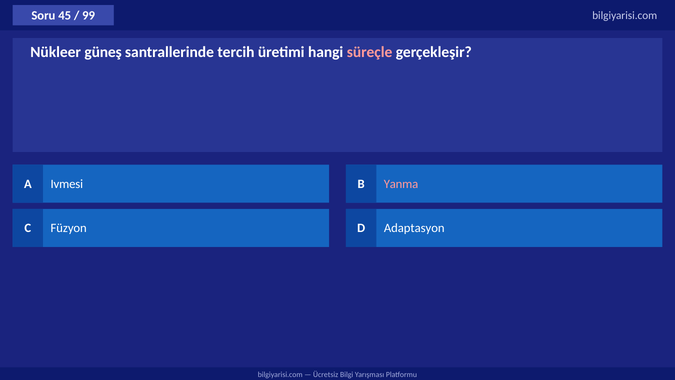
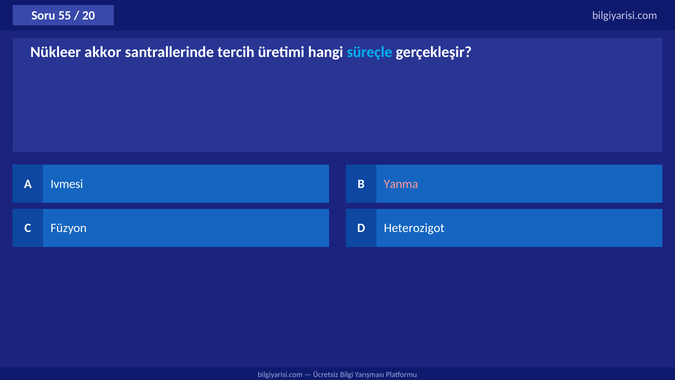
45: 45 -> 55 (65, 15)
99: 99 -> 20 (89, 15)
güneş: güneş -> akkor (103, 52)
süreçle colour: pink -> light blue (370, 52)
Adaptasyon: Adaptasyon -> Heterozigot (414, 228)
